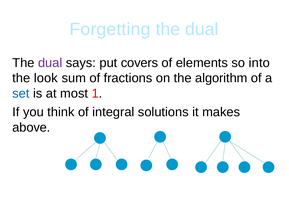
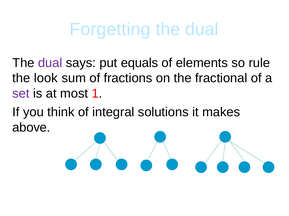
covers: covers -> equals (139, 63)
into: into -> rule (259, 63)
algorithm: algorithm -> fractional (221, 78)
set colour: blue -> purple (21, 94)
